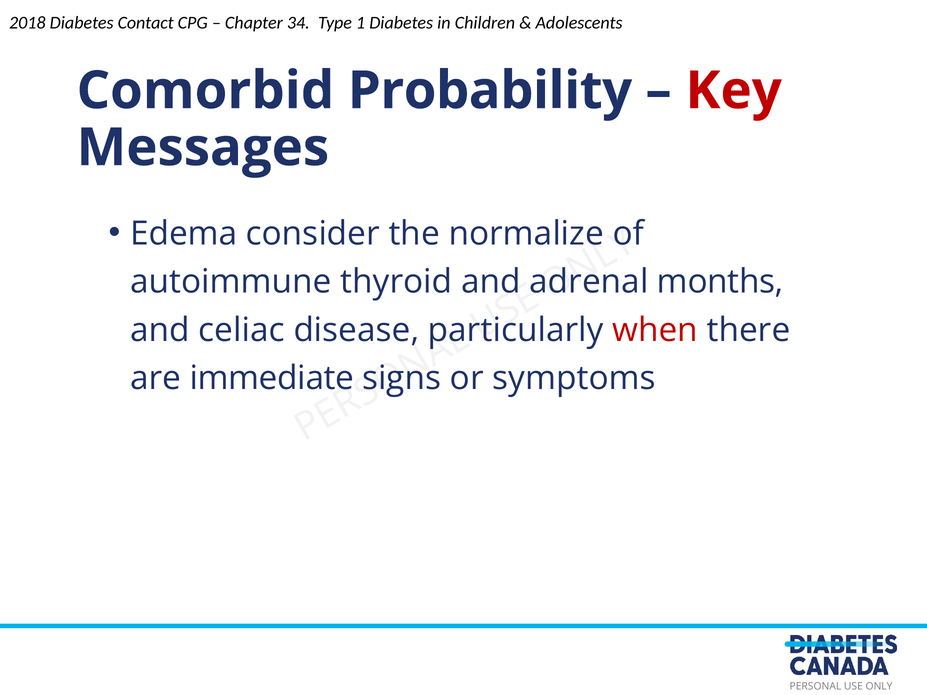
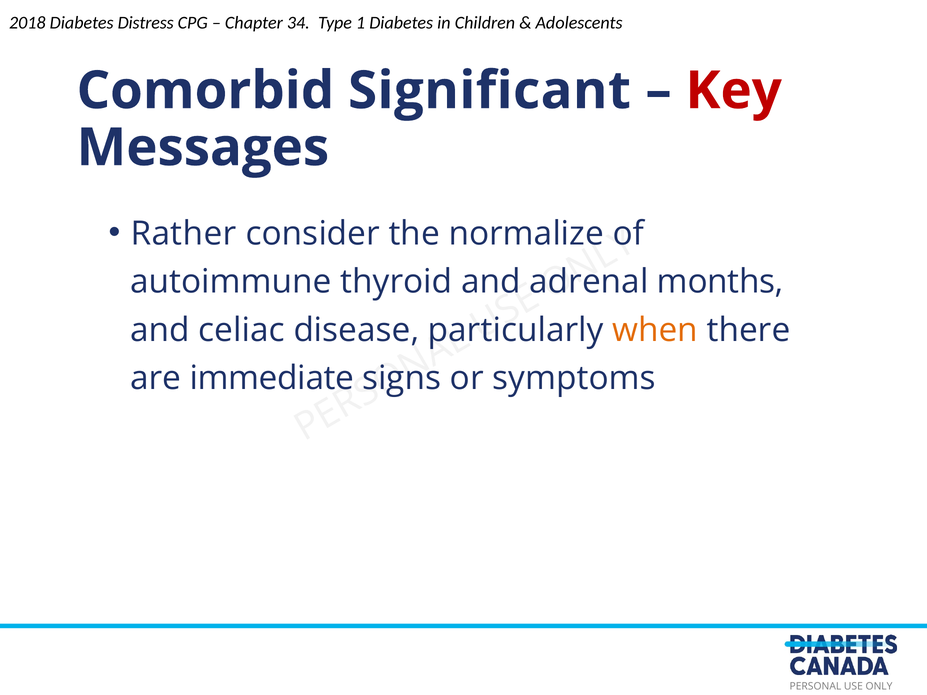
Contact: Contact -> Distress (146, 23)
Probability: Probability -> Significant (489, 91)
Edema: Edema -> Rather (183, 234)
when colour: red -> orange (655, 330)
